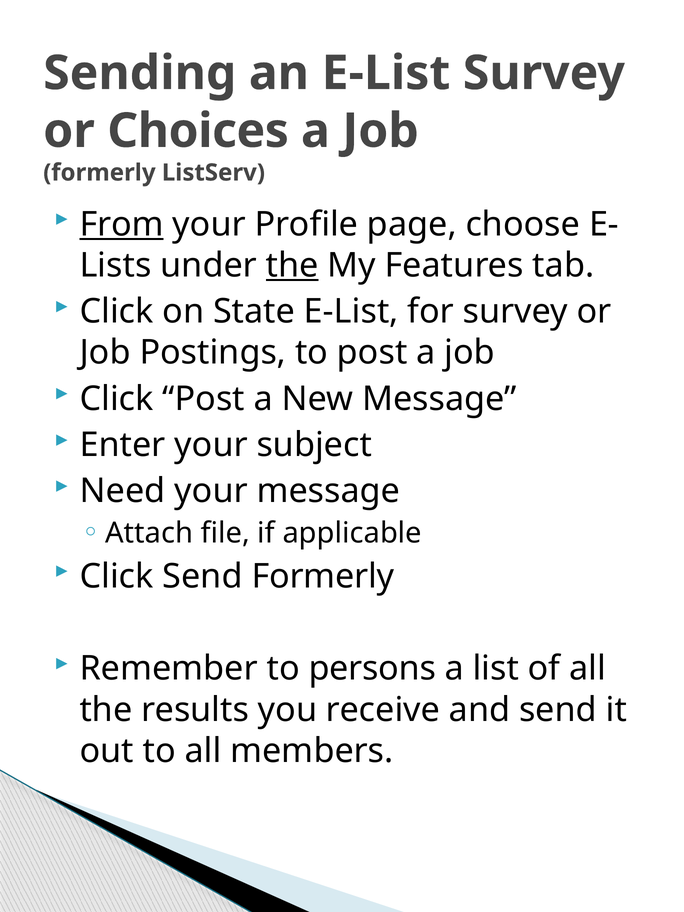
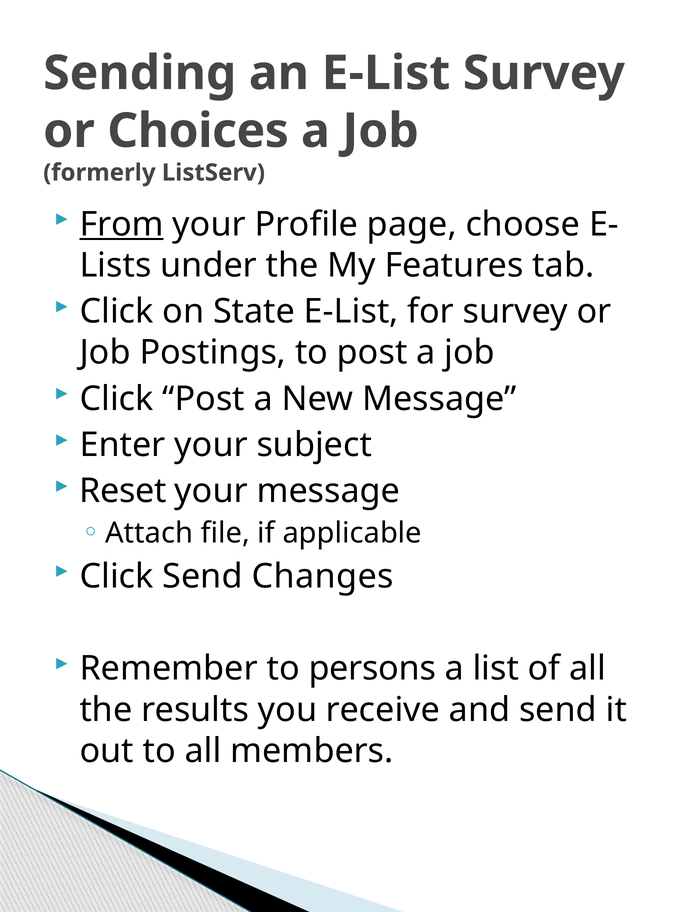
the underline: present -> none (292, 265)
Need: Need -> Reset (123, 491)
Send Formerly: Formerly -> Changes (323, 576)
